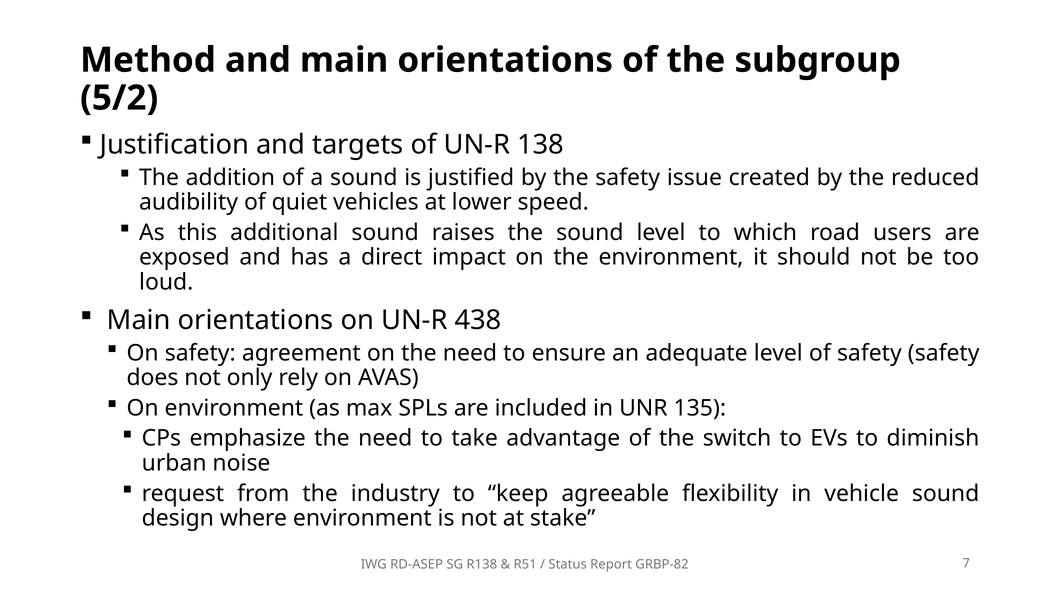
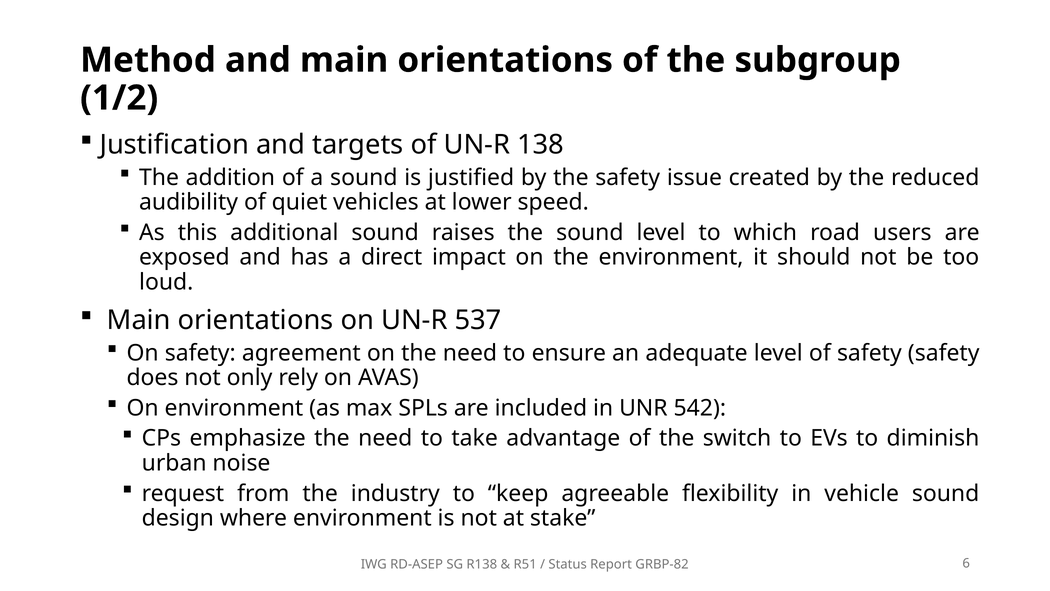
5/2: 5/2 -> 1/2 (119, 98)
438: 438 -> 537 (478, 320)
135: 135 -> 542 (700, 408)
7: 7 -> 6 (966, 563)
